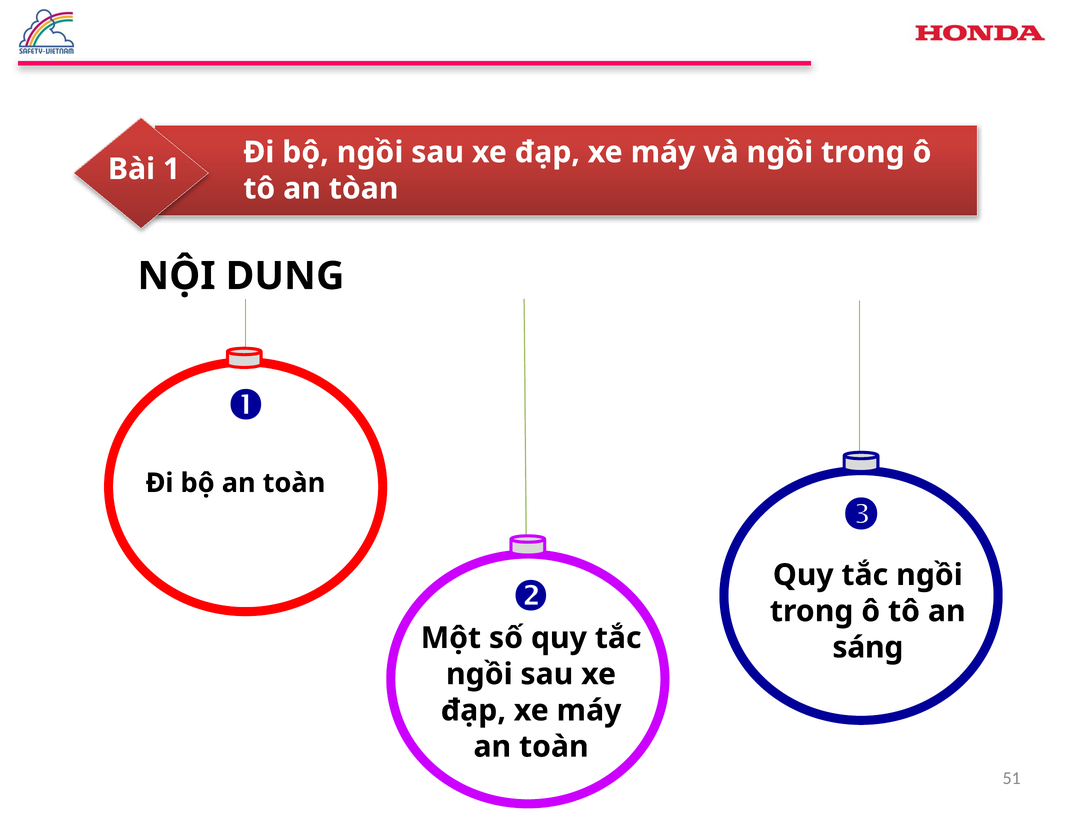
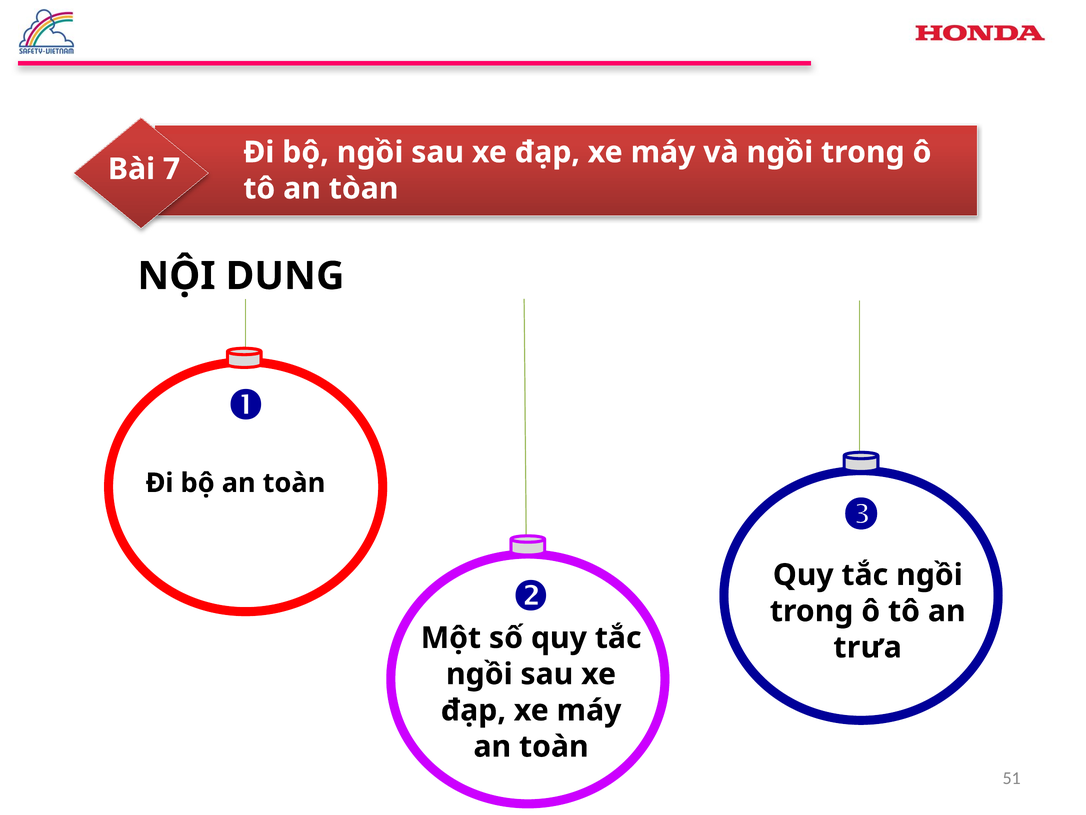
1: 1 -> 7 (172, 169)
sáng: sáng -> trưa (868, 647)
